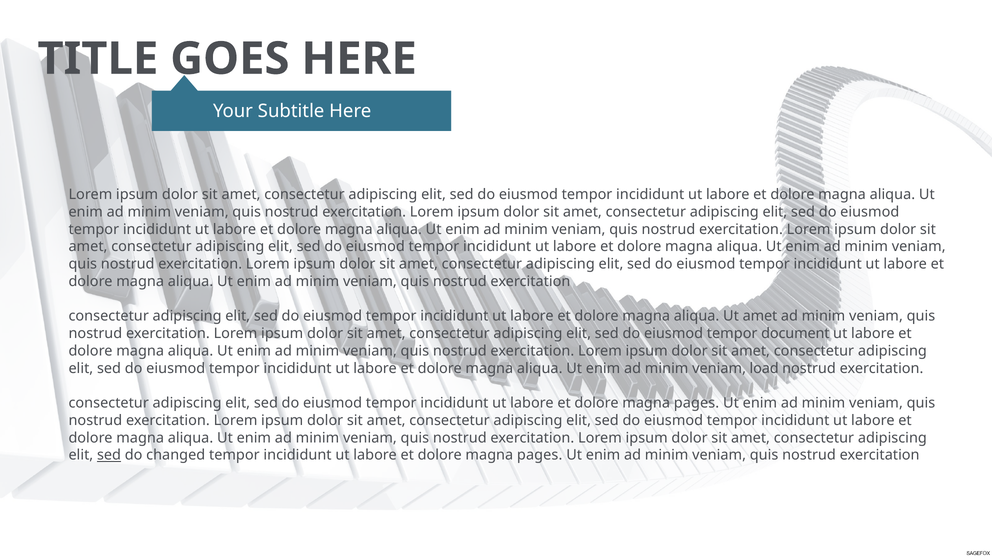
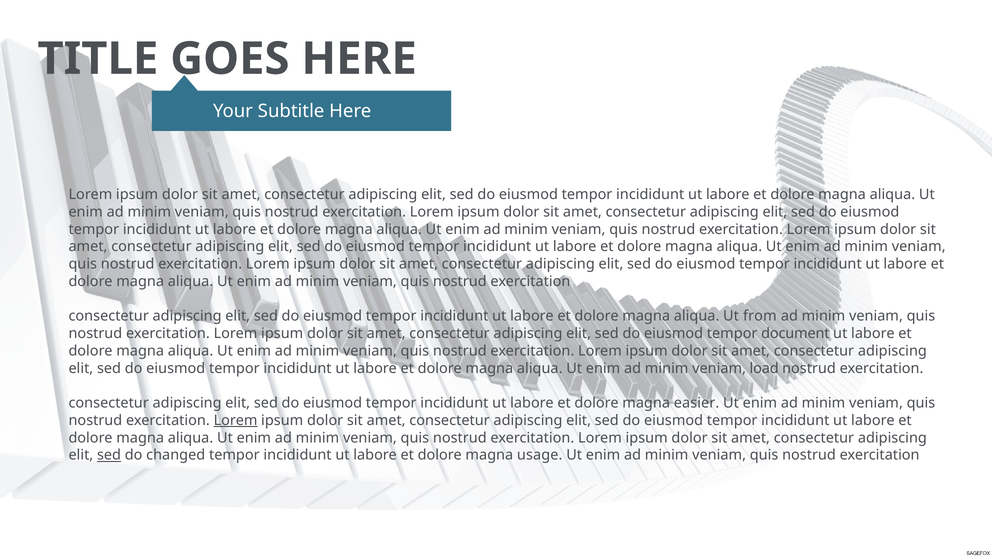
Ut amet: amet -> from (760, 316)
pages: pages -> easier (697, 403)
Lorem underline: none -> present (236, 420)
pages: pages -> usage (540, 455)
